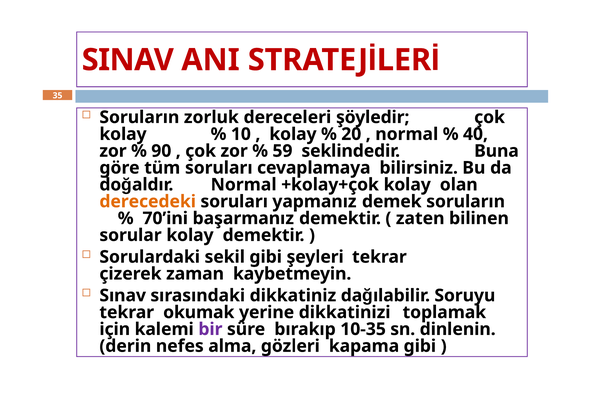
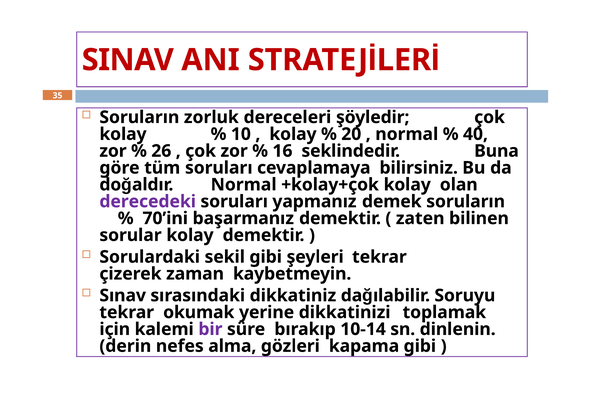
90: 90 -> 26 (161, 151)
59: 59 -> 16 (282, 151)
derecedeki colour: orange -> purple (148, 201)
10-35: 10-35 -> 10-14 (363, 329)
